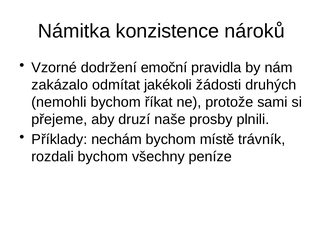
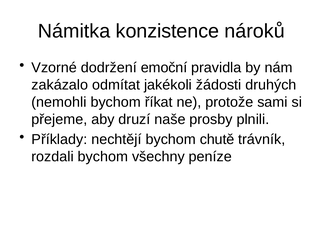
nechám: nechám -> nechtějí (116, 140)
místě: místě -> chutě (217, 140)
